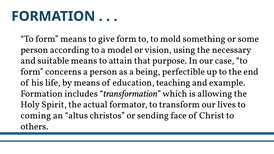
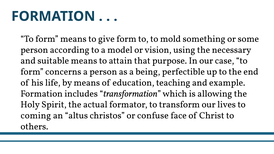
sending: sending -> confuse (153, 116)
